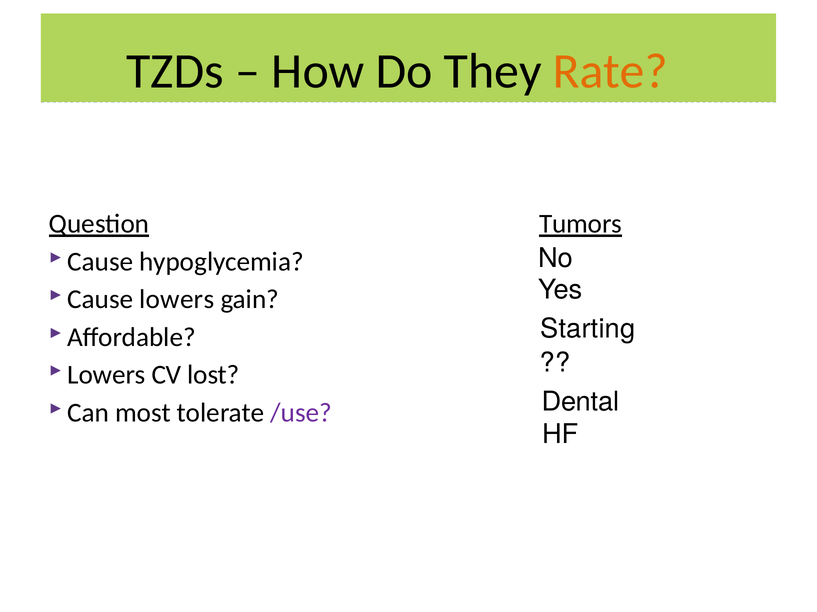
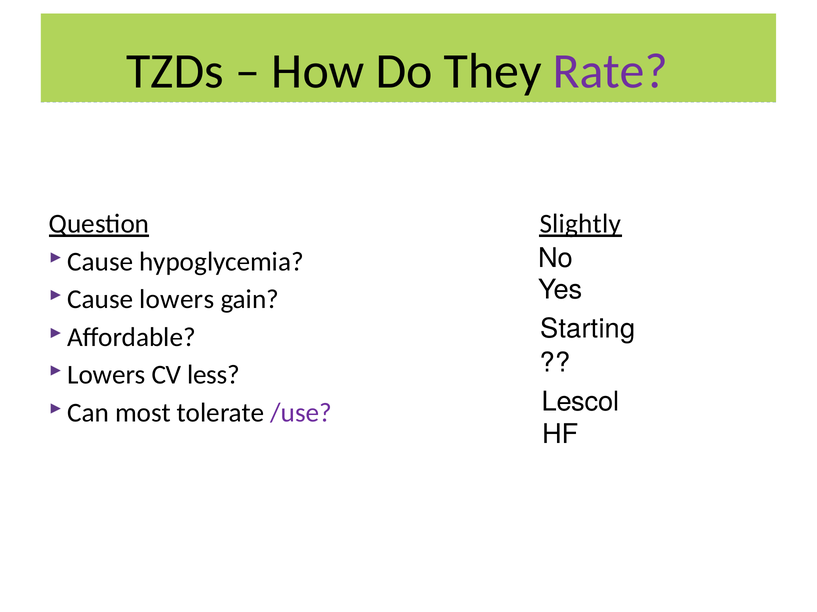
Rate colour: orange -> purple (610, 72)
Tumors: Tumors -> Slightly (580, 224)
lost: lost -> less (213, 375)
Dental: Dental -> Lescol (580, 402)
